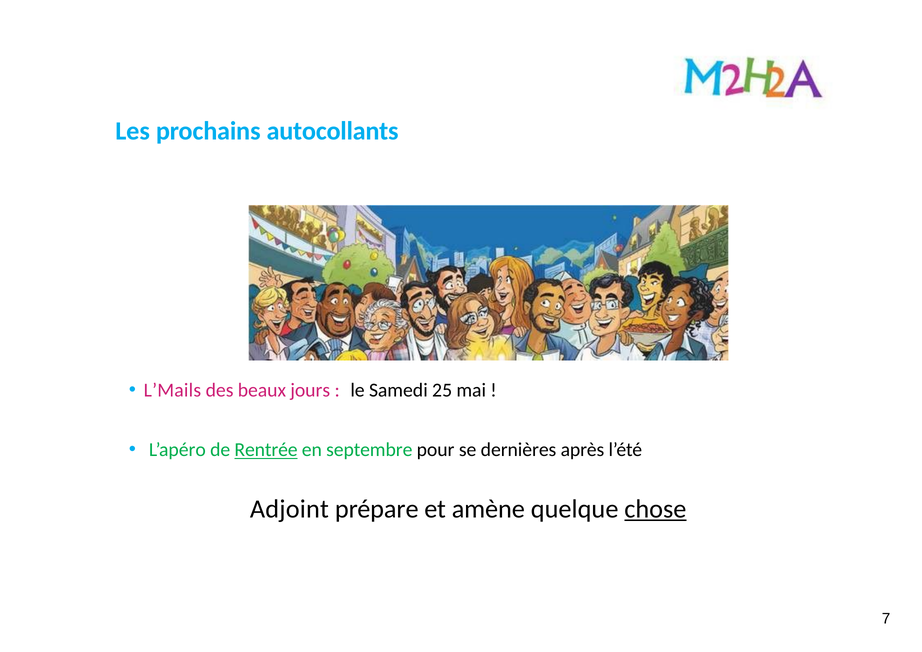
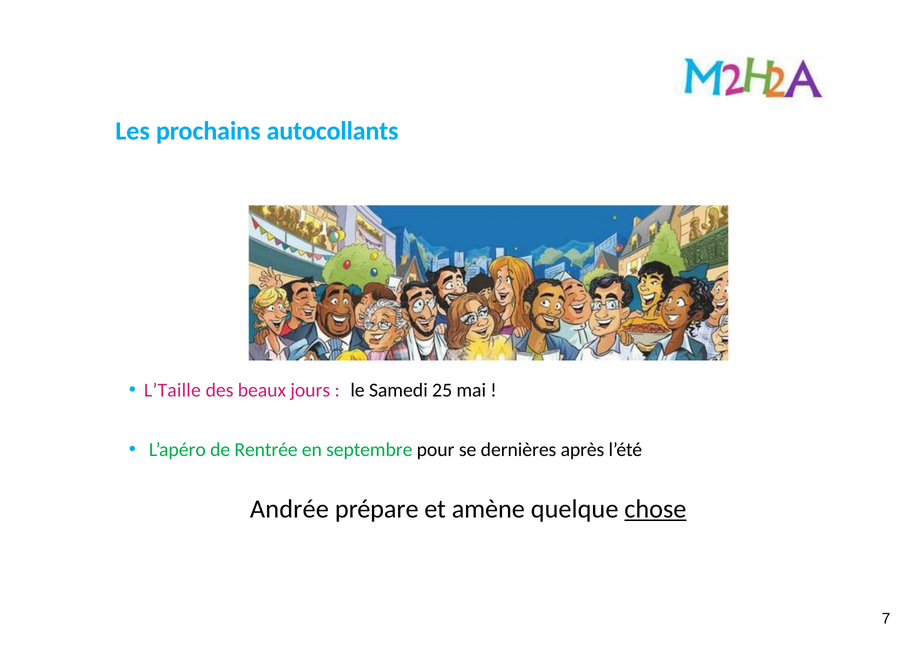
L’Mails: L’Mails -> L’Taille (172, 390)
Rentrée underline: present -> none (266, 450)
Adjoint: Adjoint -> Andrée (289, 509)
